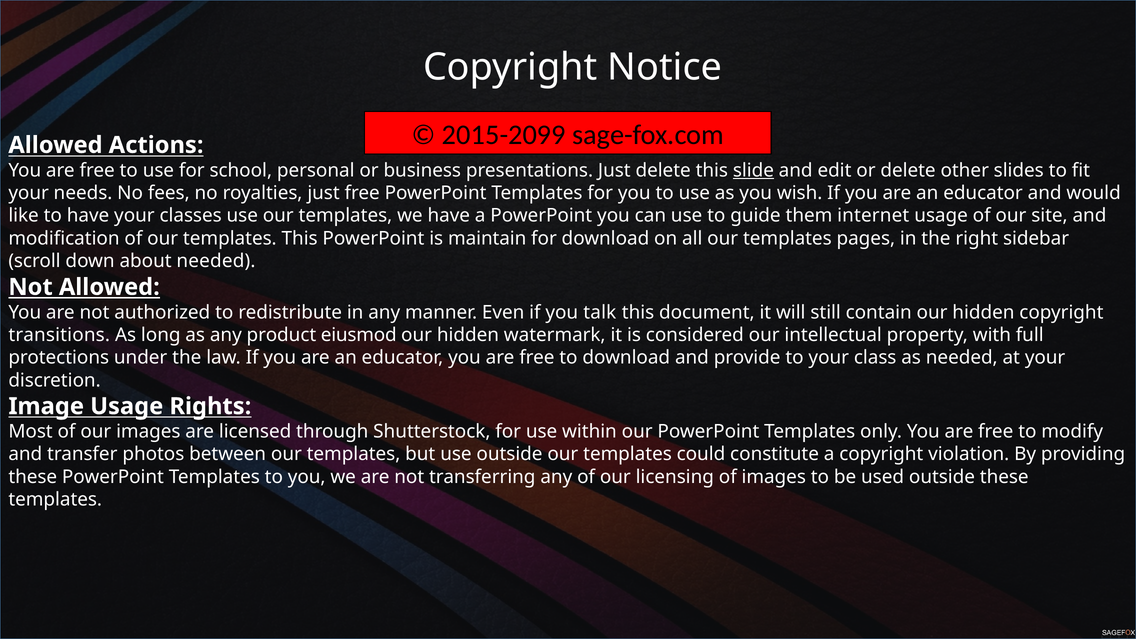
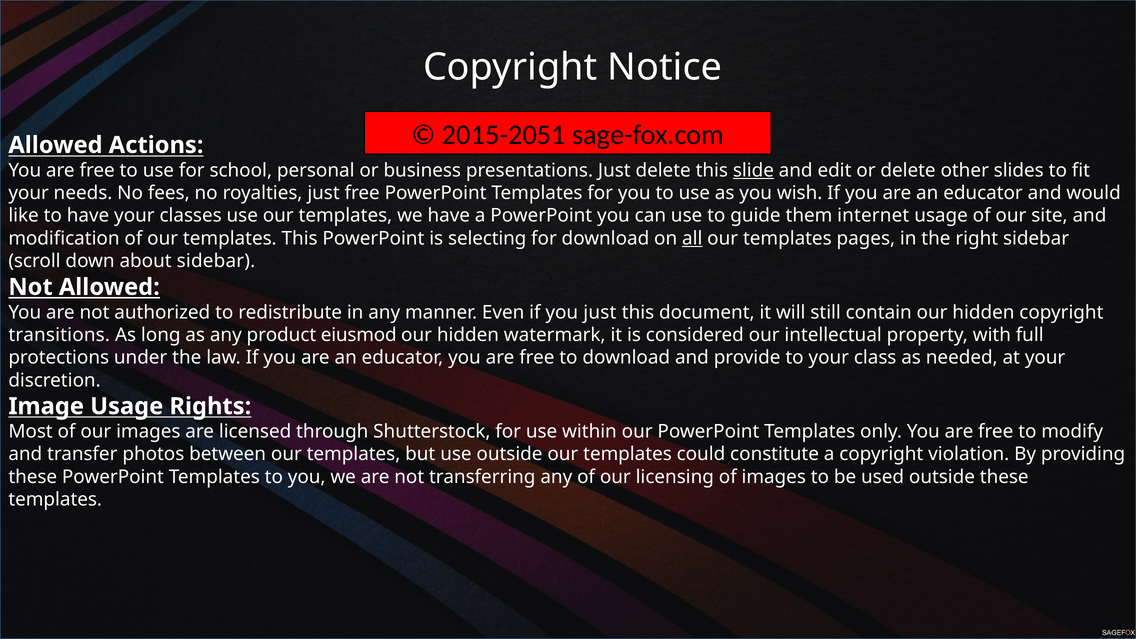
2015-2099: 2015-2099 -> 2015-2051 (504, 135)
maintain: maintain -> selecting (487, 238)
all underline: none -> present (692, 238)
about needed: needed -> sidebar (216, 261)
you talk: talk -> just (600, 312)
